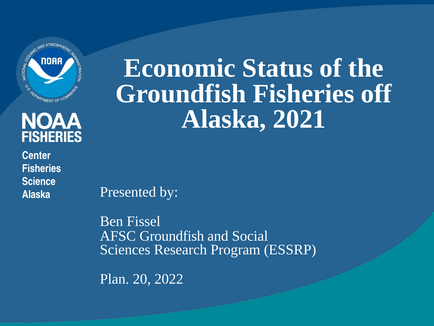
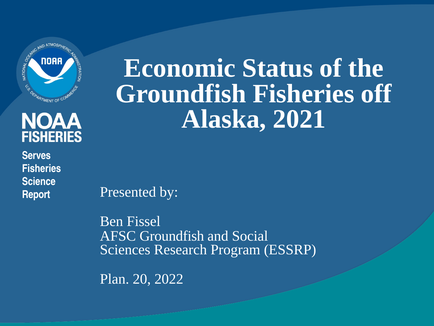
Center: Center -> Serves (36, 155)
Alaska: Alaska -> Report (36, 194)
